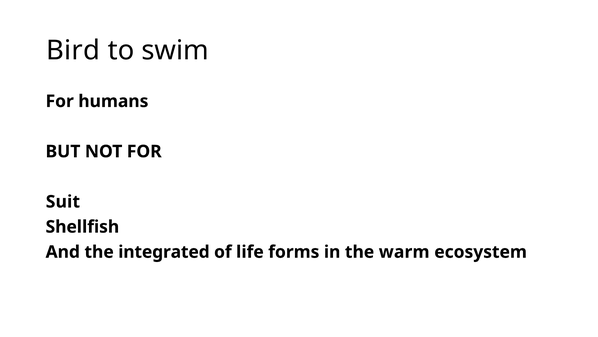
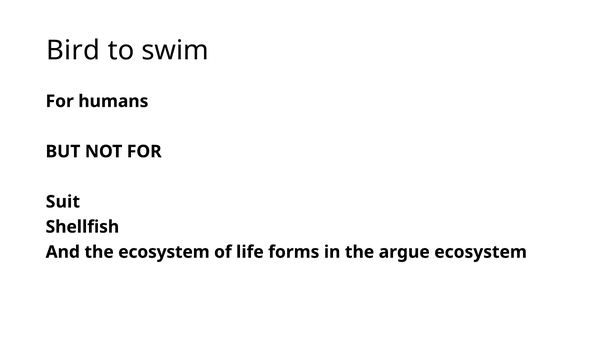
the integrated: integrated -> ecosystem (164, 252)
warm: warm -> argue (404, 252)
